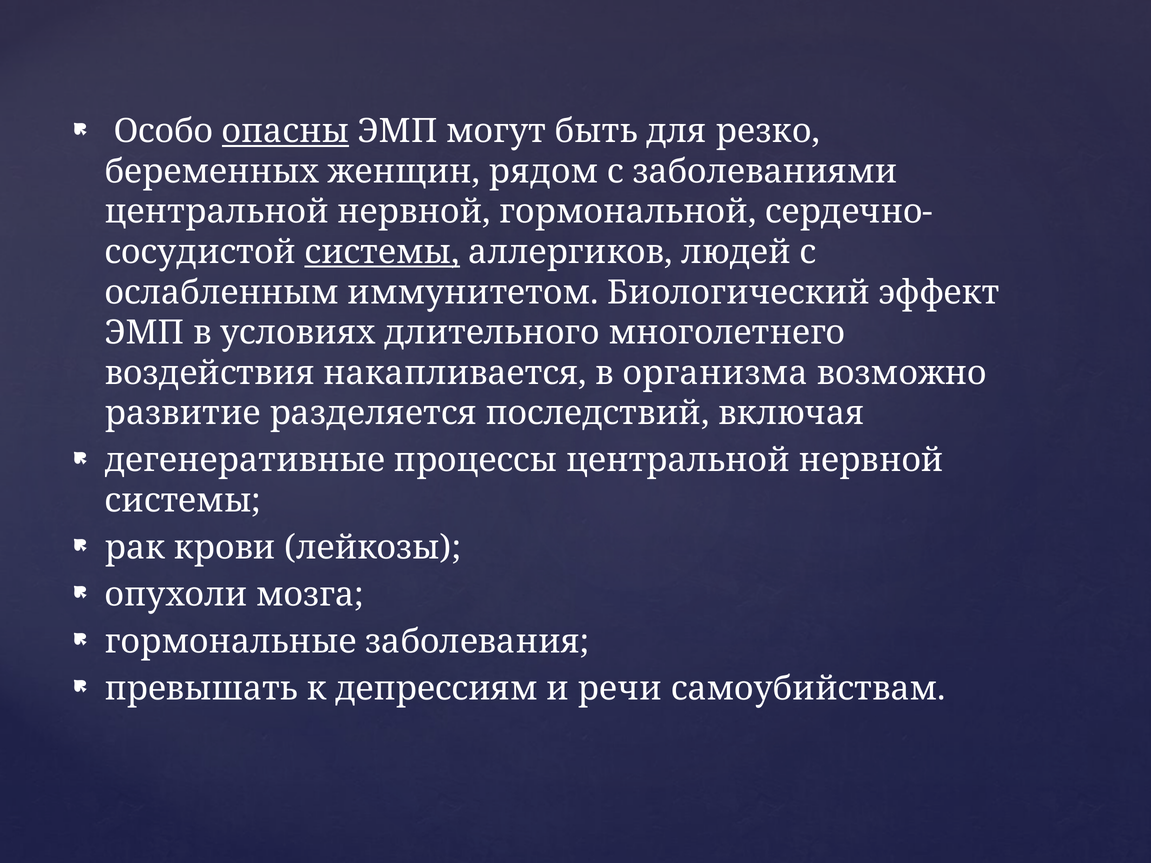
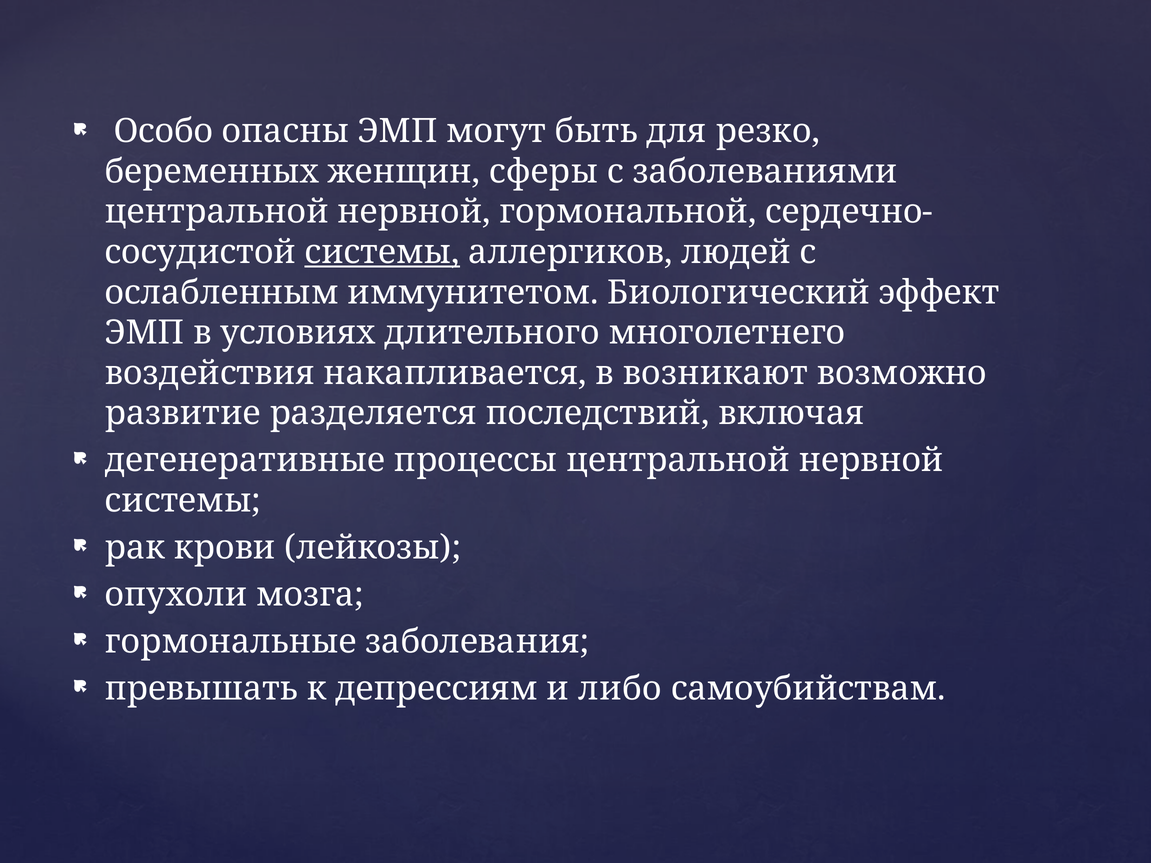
опасны underline: present -> none (286, 131)
рядом: рядом -> сферы (544, 172)
организма: организма -> возникают (715, 373)
речи: речи -> либо (620, 689)
